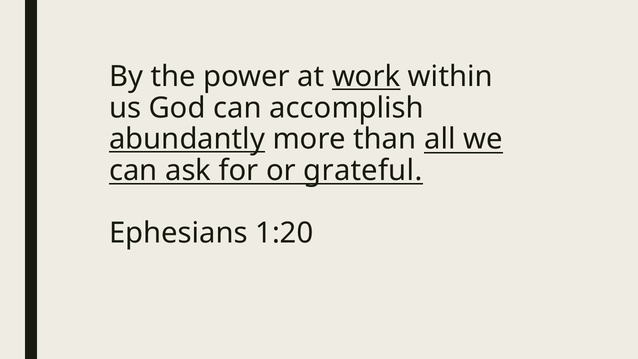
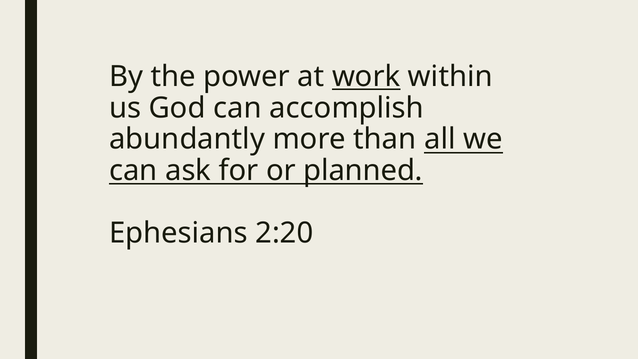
abundantly underline: present -> none (187, 139)
grateful: grateful -> planned (363, 170)
1:20: 1:20 -> 2:20 (284, 233)
